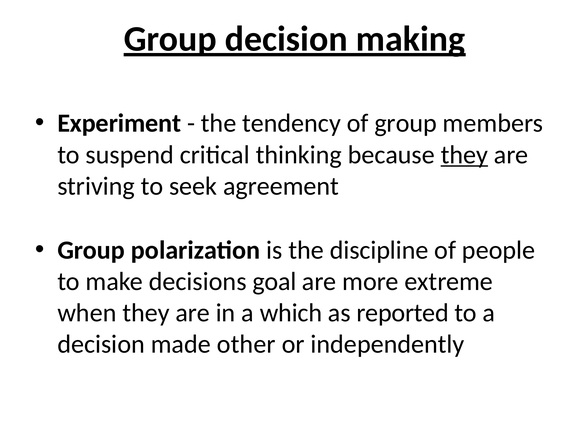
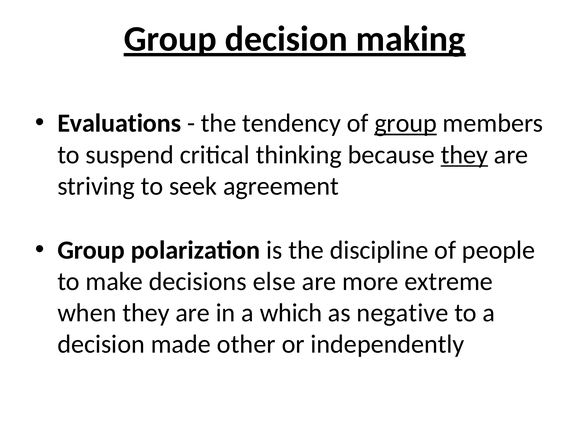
Experiment: Experiment -> Evaluations (119, 123)
group underline: none -> present (406, 123)
goal: goal -> else (274, 281)
reported: reported -> negative (402, 313)
